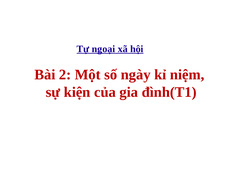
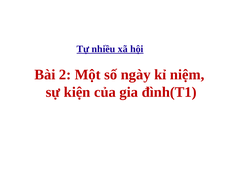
ngoại: ngoại -> nhiều (103, 49)
